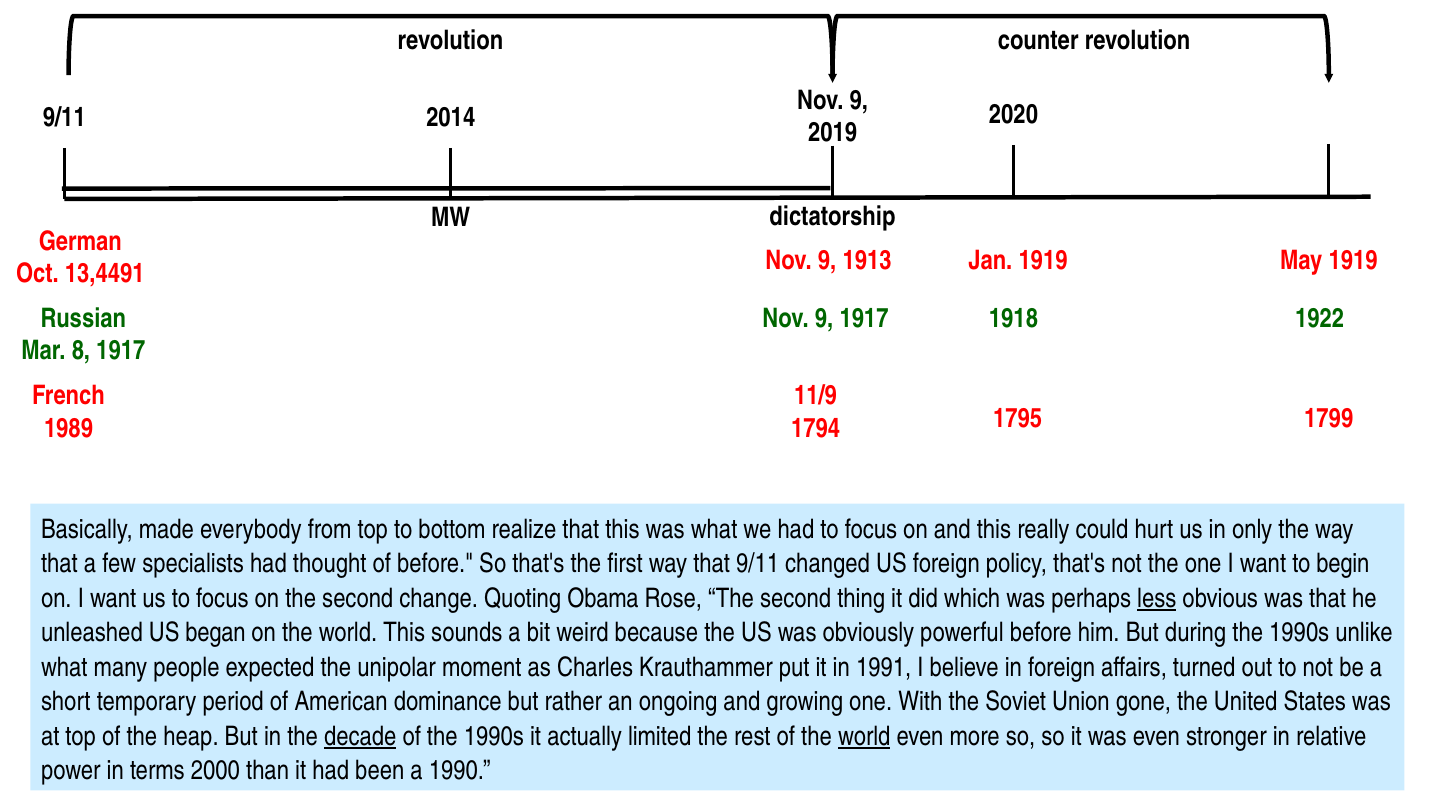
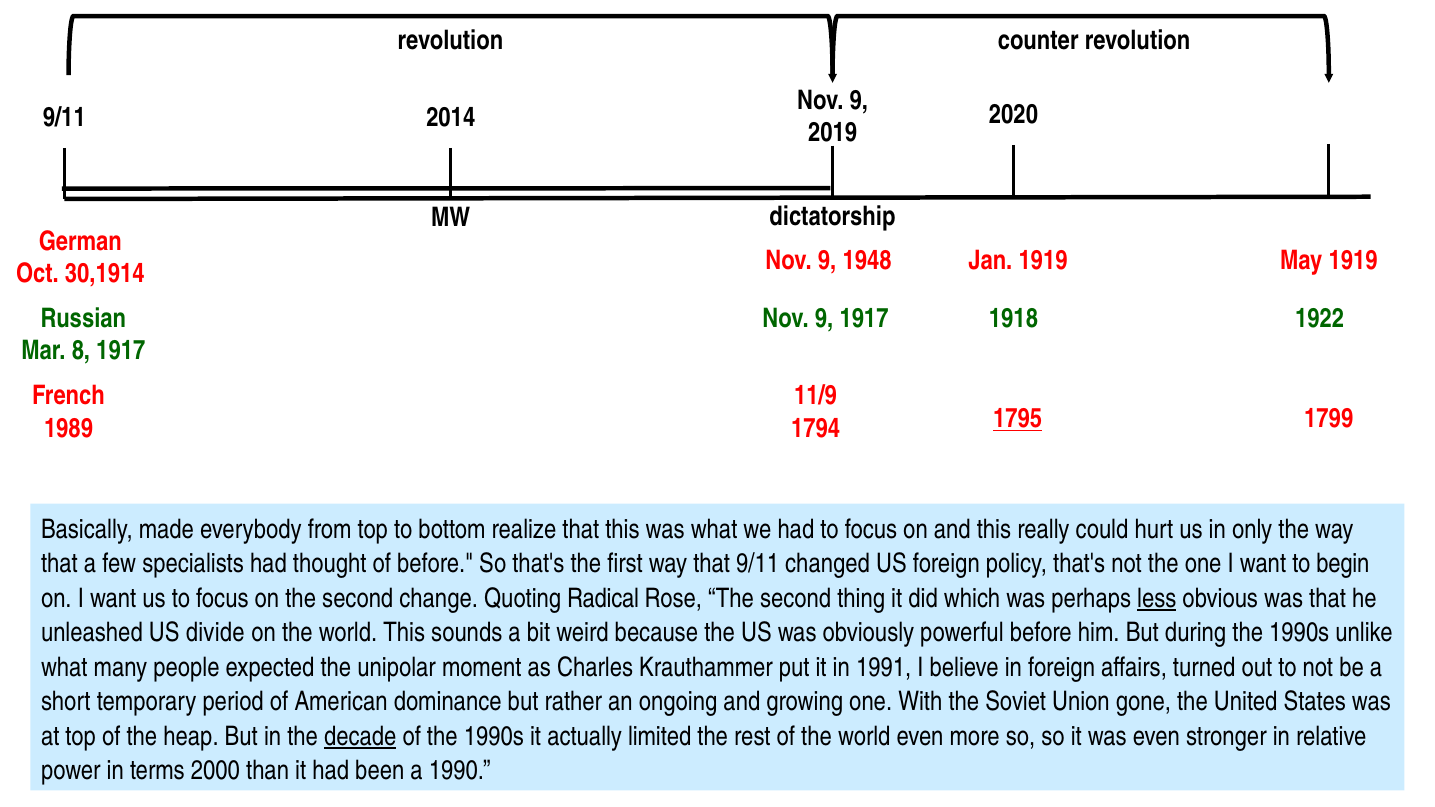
13,4491: 13,4491 -> 30,1914 (105, 273)
1913: 1913 -> 1948 (867, 261)
1795 underline: none -> present (1018, 419)
Obama: Obama -> Radical (603, 598)
began: began -> divide (215, 633)
world underline: present -> none (864, 737)
